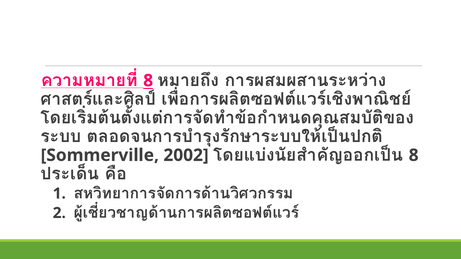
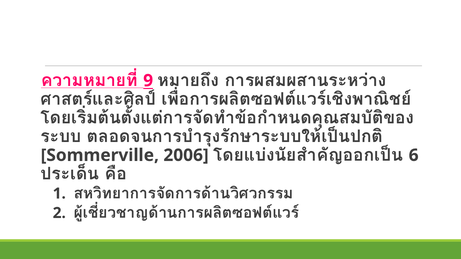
8: 8 -> 9 (148, 81)
2002: 2002 -> 2006 (186, 155)
8: 8 -> 6 (414, 155)
